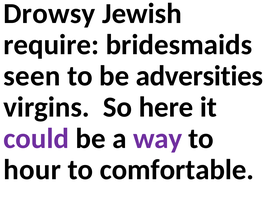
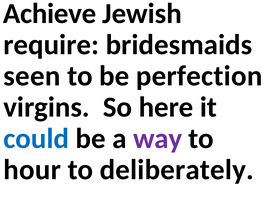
Drowsy: Drowsy -> Achieve (50, 14)
adversities: adversities -> perfection (199, 76)
could colour: purple -> blue (36, 139)
comfortable: comfortable -> deliberately (177, 170)
